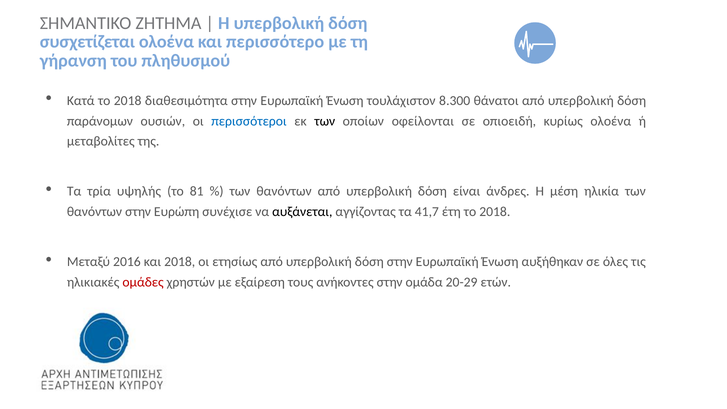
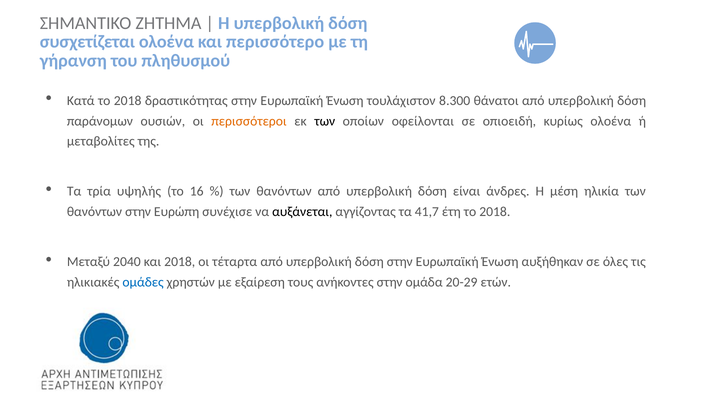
διαθεσιμότητα: διαθεσιμότητα -> δραστικότητας (186, 101)
περισσότεροι colour: blue -> orange (249, 121)
81: 81 -> 16 (197, 191)
2016: 2016 -> 2040 (127, 262)
ετησίως: ετησίως -> τέταρτα (235, 262)
ομάδες colour: red -> blue (143, 282)
